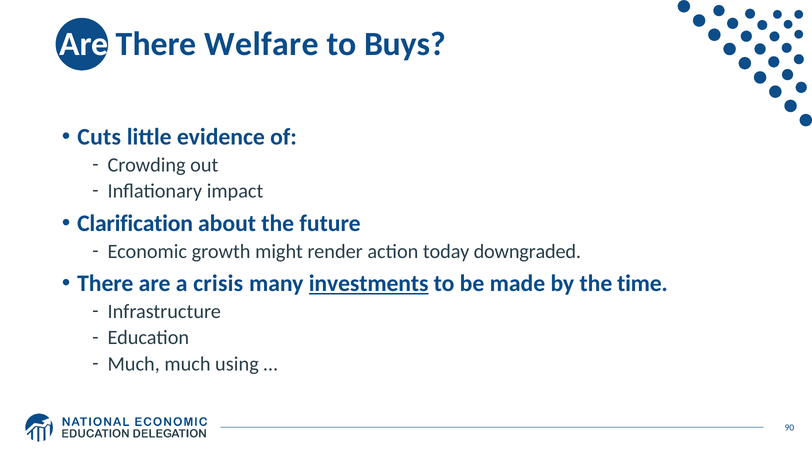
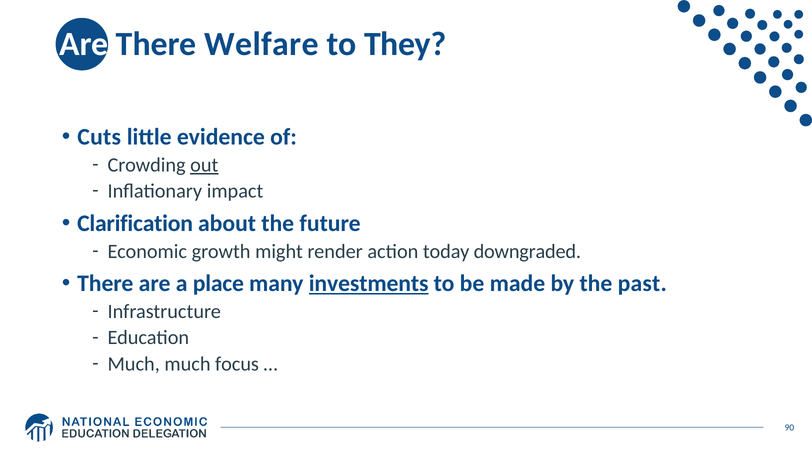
Buys: Buys -> They (405, 44)
out underline: none -> present (204, 165)
crisis: crisis -> place (218, 283)
time: time -> past (642, 283)
using: using -> focus (237, 364)
